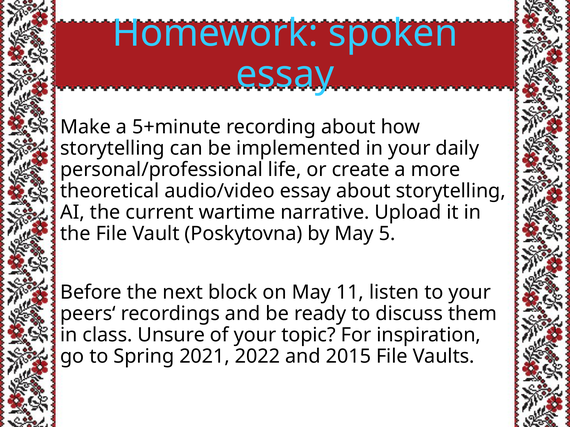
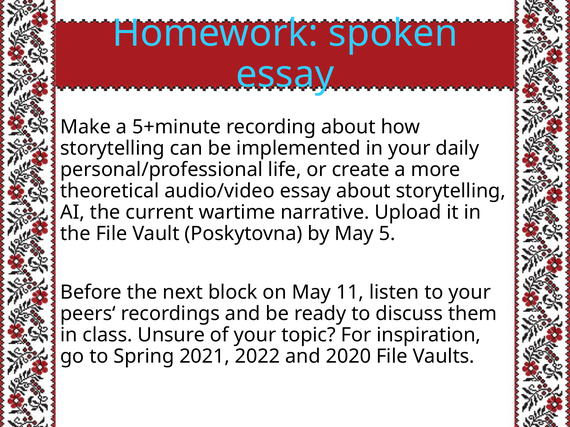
2015: 2015 -> 2020 (348, 357)
